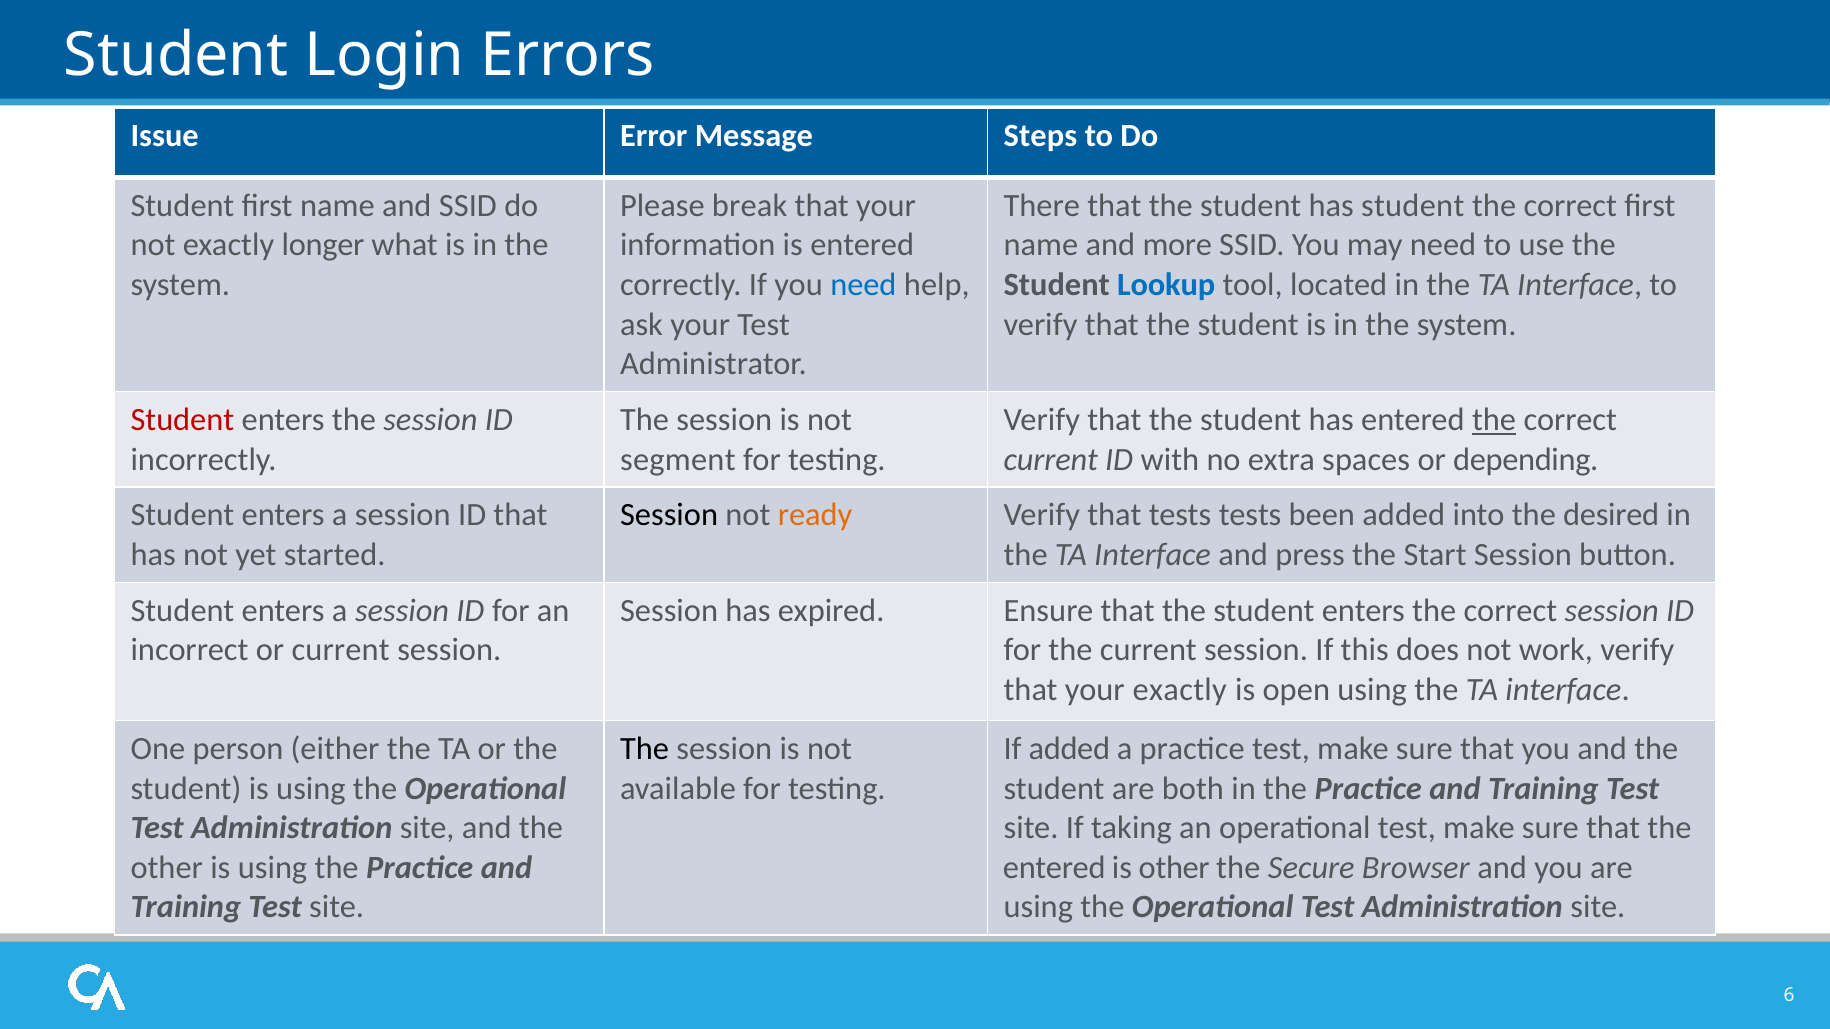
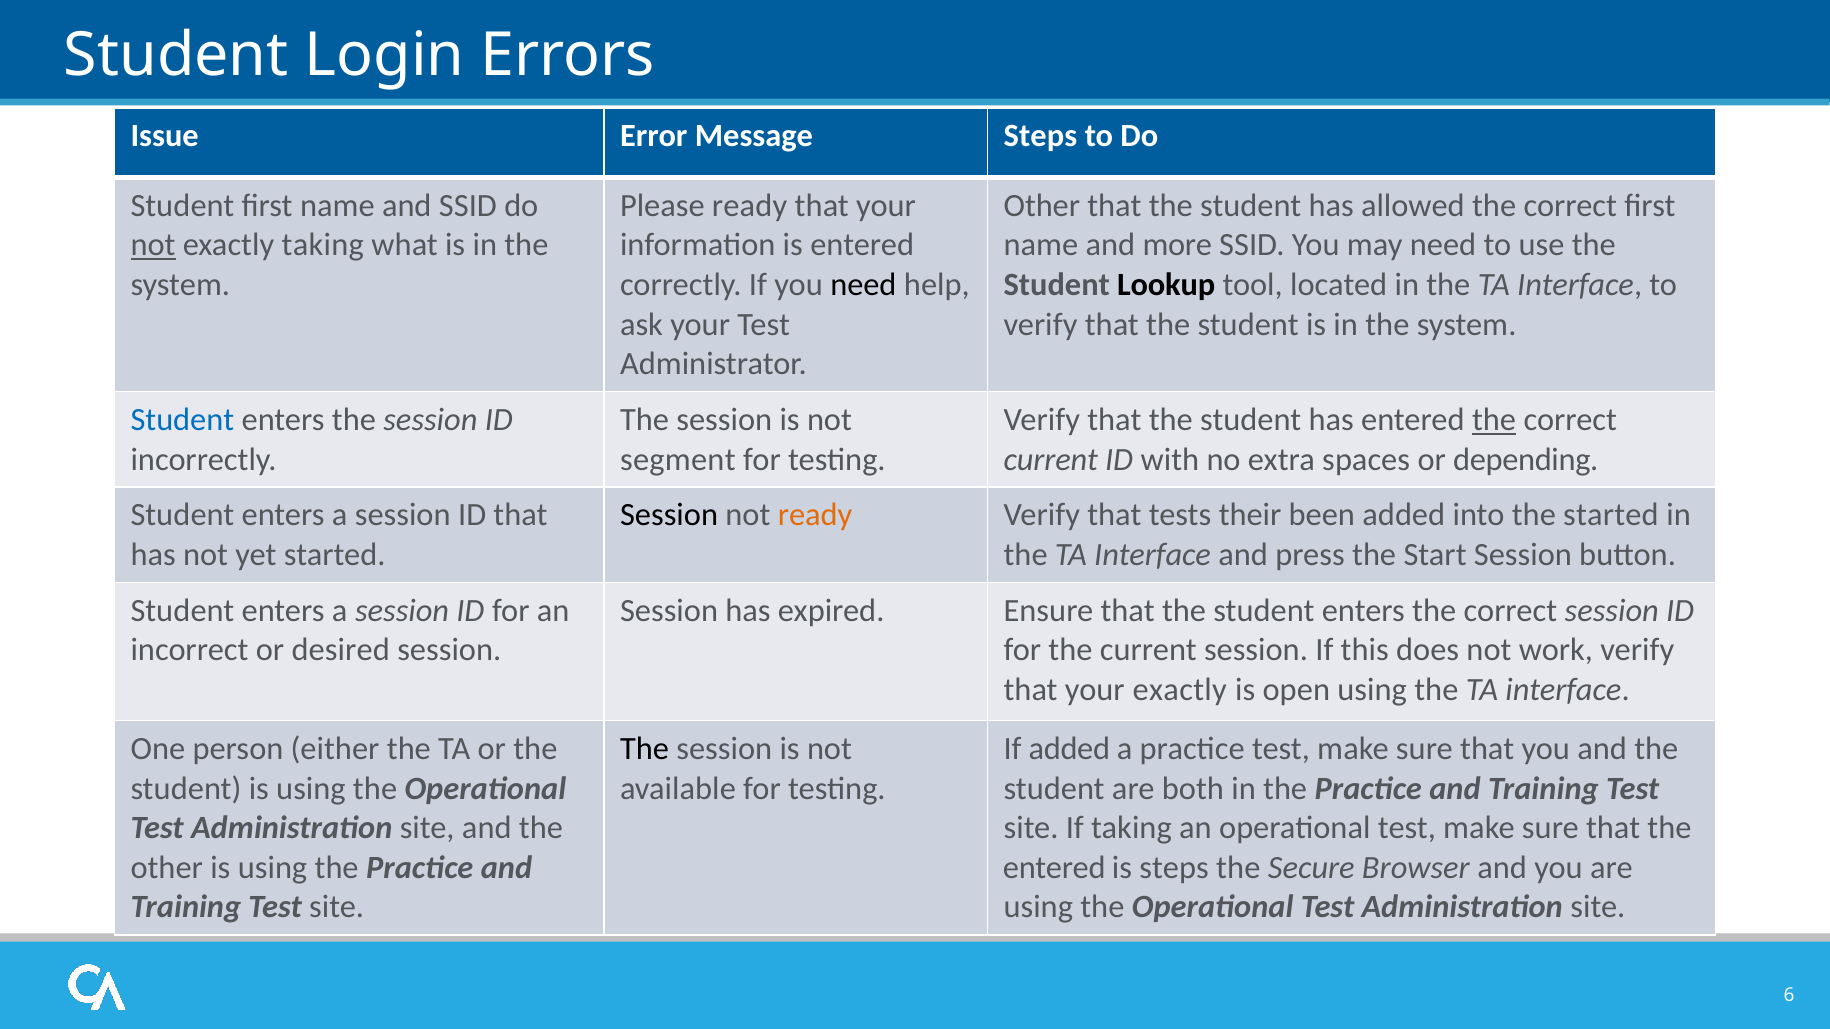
Please break: break -> ready (750, 206)
There: There -> Other (1042, 206)
has student: student -> allowed (1413, 206)
not underline: none -> present (153, 245)
exactly longer: longer -> taking (323, 245)
need colour: blue -> black (863, 285)
Lookup colour: blue -> black (1166, 285)
Student colour: red -> blue (182, 420)
tests tests: tests -> their (1250, 515)
the desired: desired -> started (1611, 515)
or current: current -> desired (341, 650)
is other: other -> steps (1174, 868)
